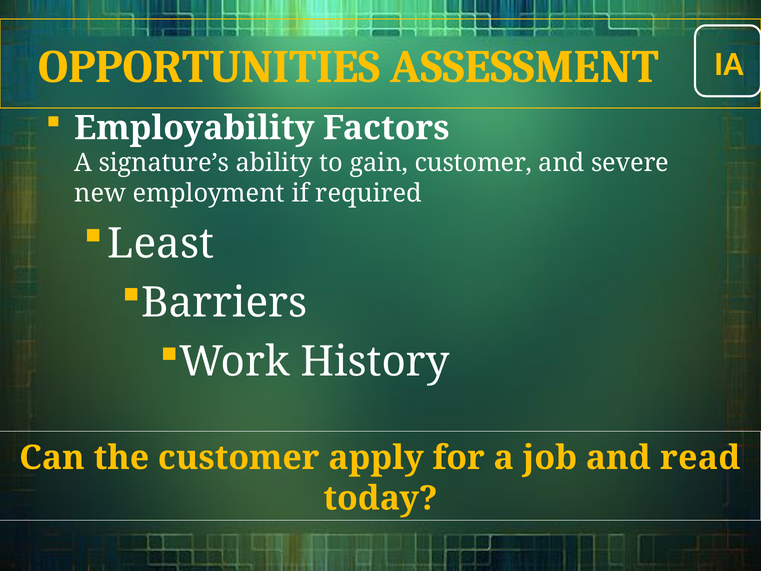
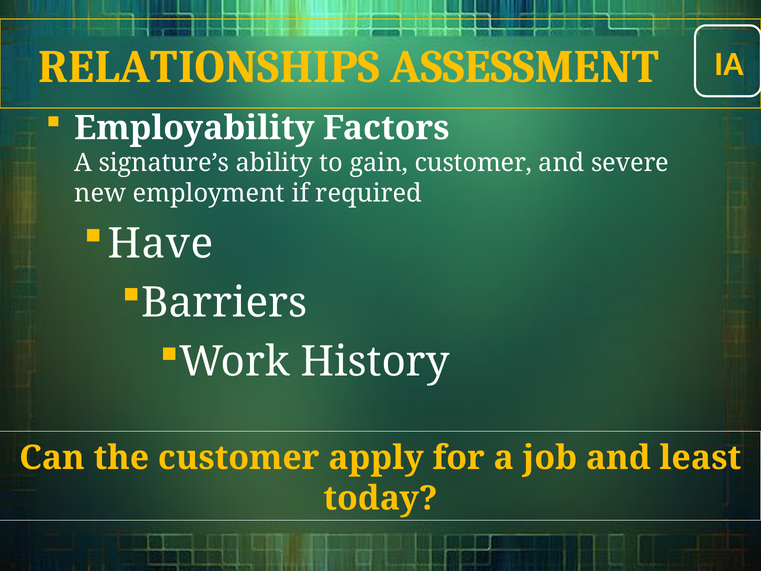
OPPORTUNITIES: OPPORTUNITIES -> RELATIONSHIPS (209, 67)
Least: Least -> Have (160, 244)
read: read -> least (700, 458)
